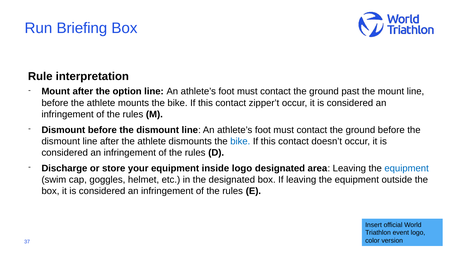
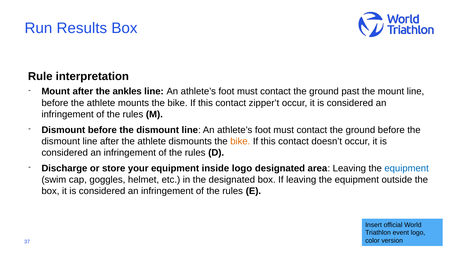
Briefing: Briefing -> Results (82, 28)
option: option -> ankles (127, 92)
bike colour: blue -> orange (240, 141)
